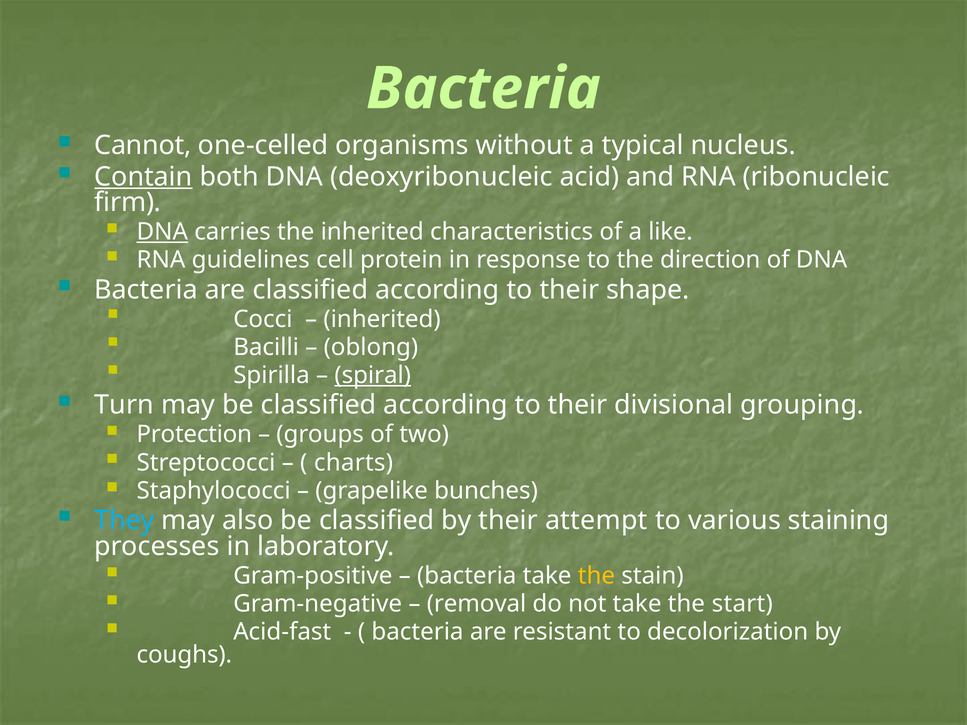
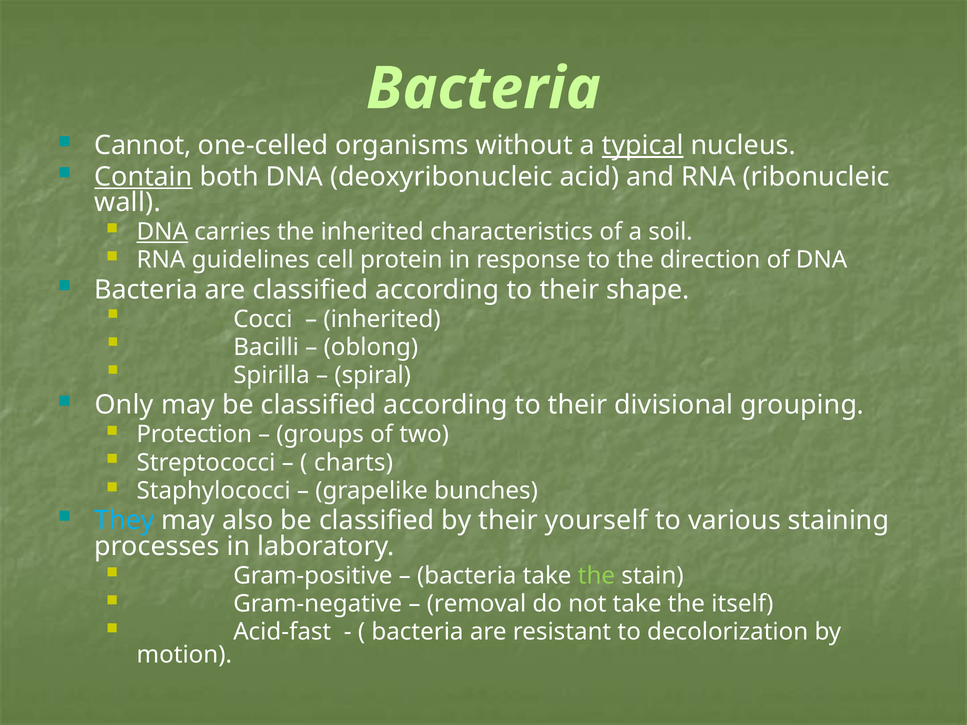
typical underline: none -> present (643, 146)
firm: firm -> wall (128, 203)
like: like -> soil (671, 232)
spiral underline: present -> none (373, 375)
Turn: Turn -> Only (124, 405)
attempt: attempt -> yourself (596, 521)
the colour: yellow -> light green (596, 576)
start: start -> itself (742, 604)
coughs: coughs -> motion (184, 655)
